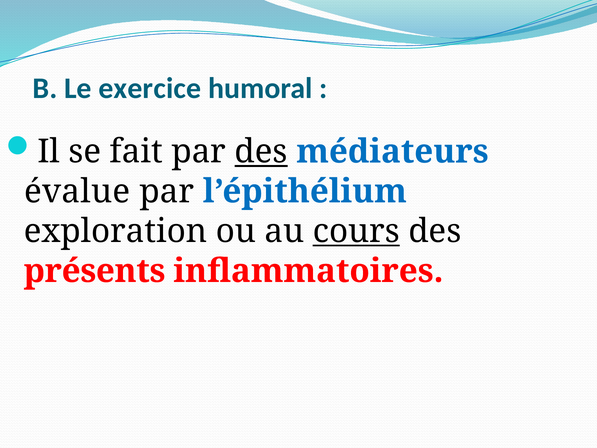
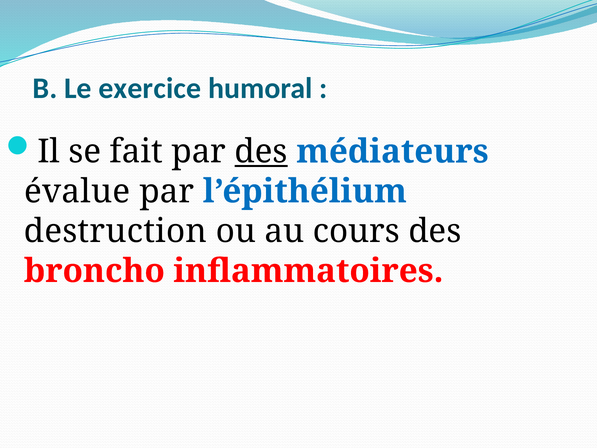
exploration: exploration -> destruction (115, 231)
cours underline: present -> none (356, 231)
présents: présents -> broncho (94, 271)
